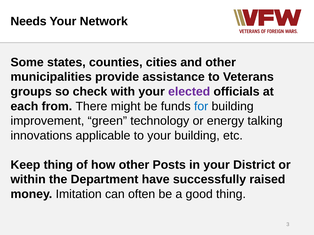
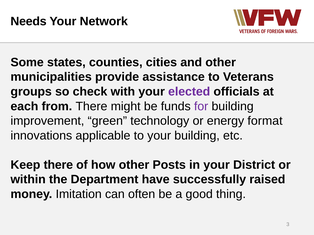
for colour: blue -> purple (201, 106)
talking: talking -> format (265, 121)
Keep thing: thing -> there (58, 165)
